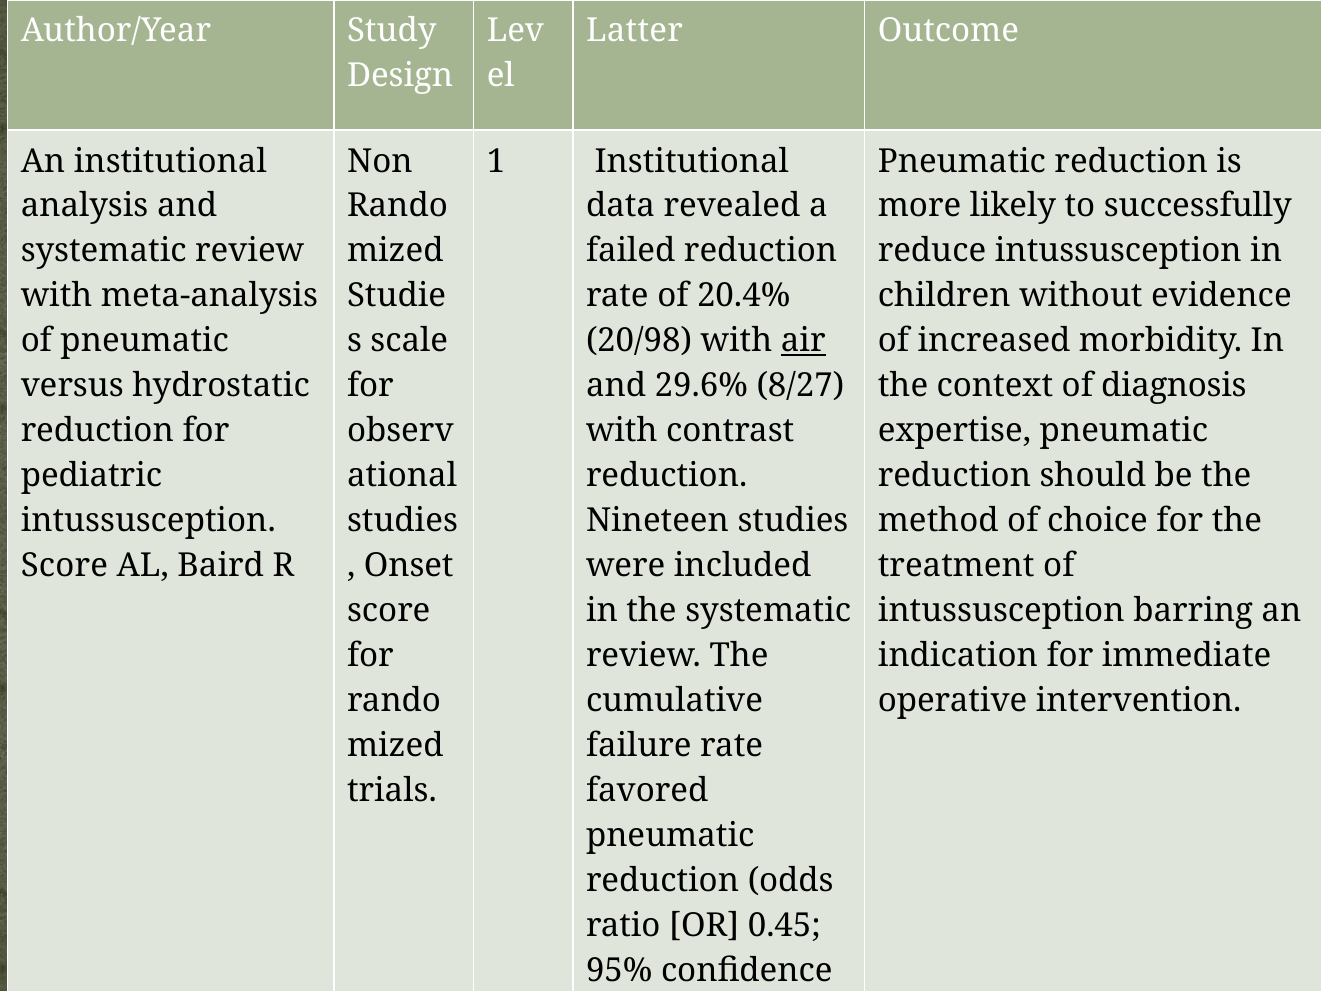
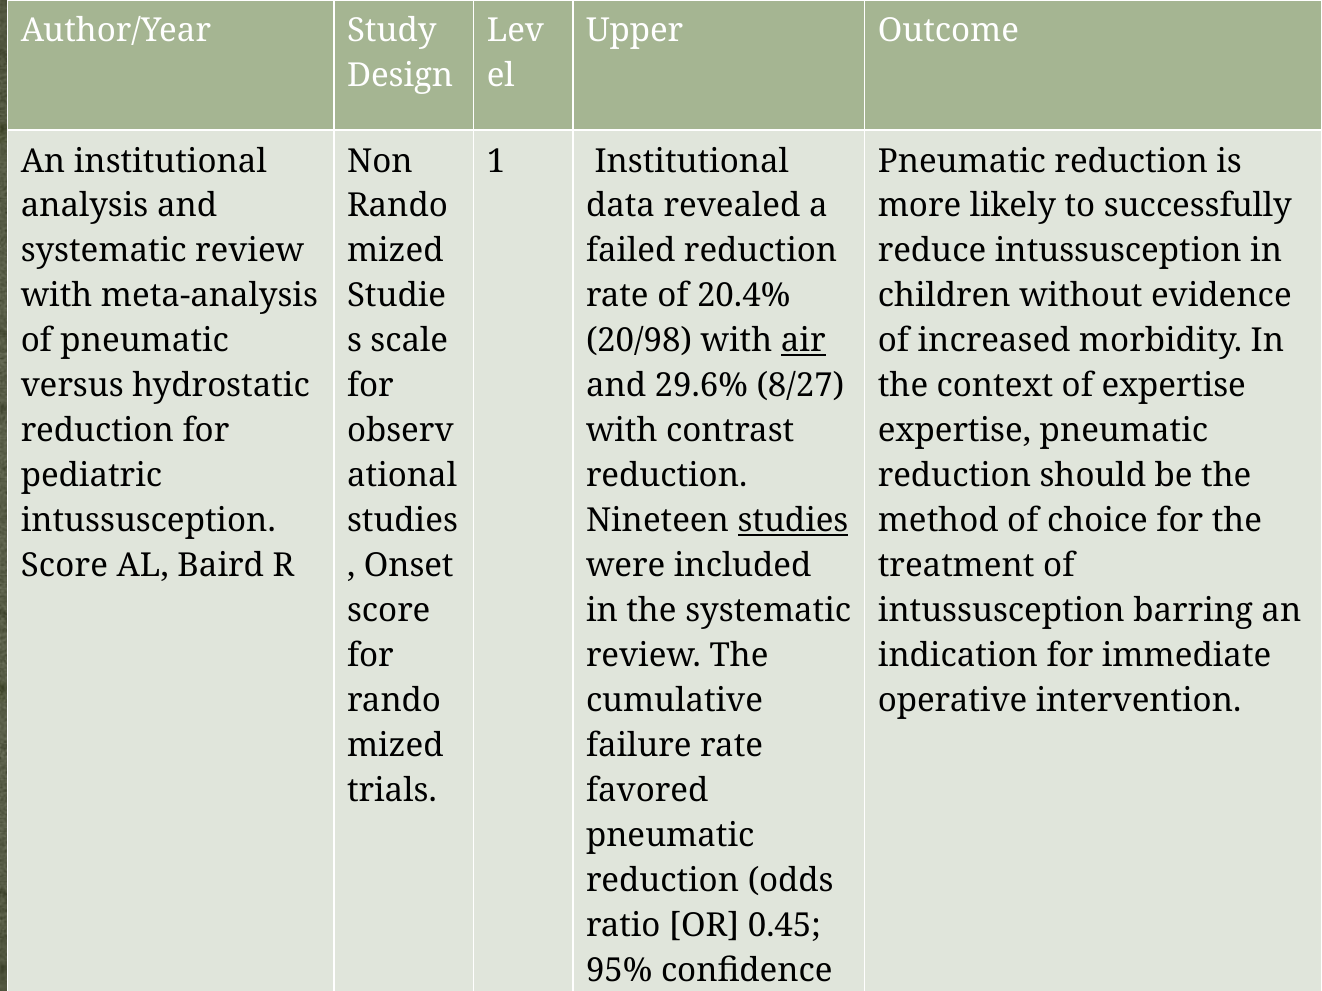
Latter: Latter -> Upper (635, 31)
of diagnosis: diagnosis -> expertise (1174, 386)
studies underline: none -> present (793, 521)
